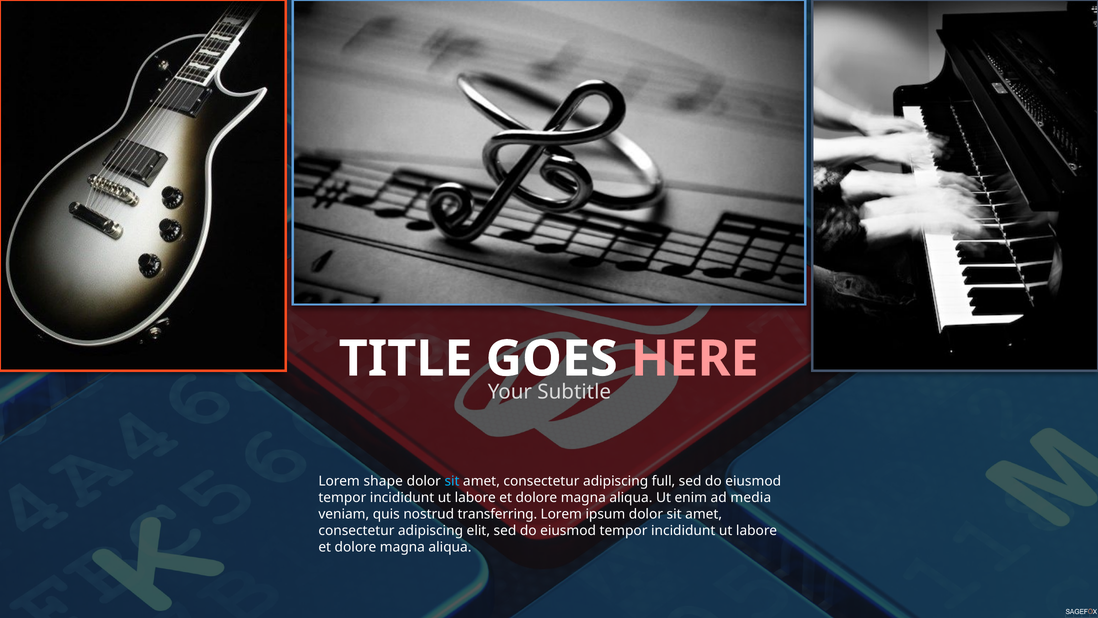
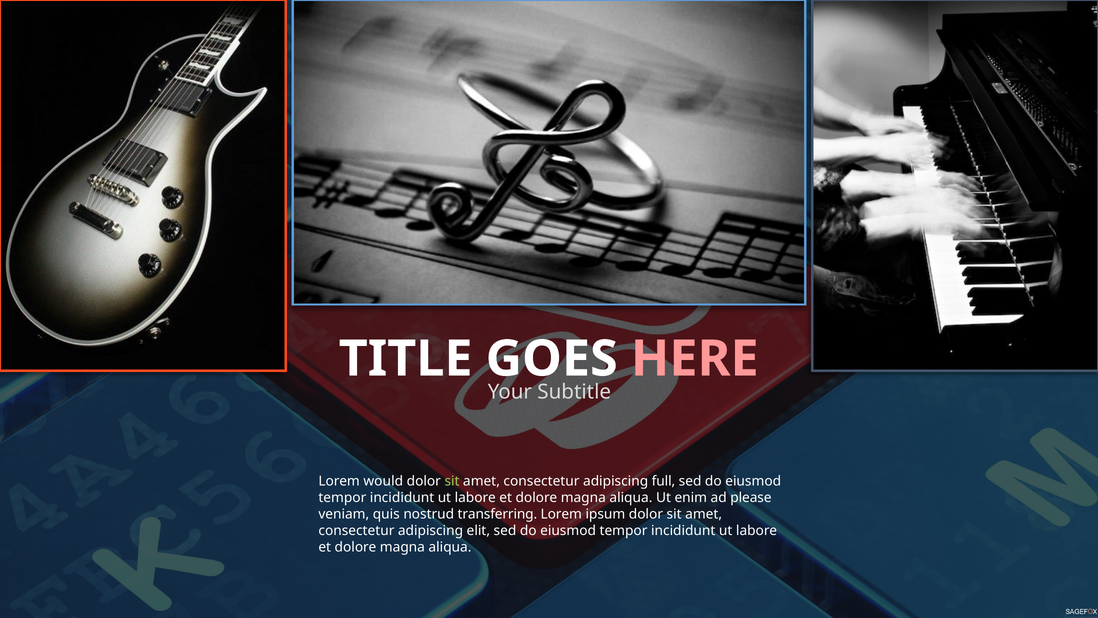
shape: shape -> would (383, 481)
sit colour: light blue -> light green (452, 481)
media: media -> please (751, 498)
